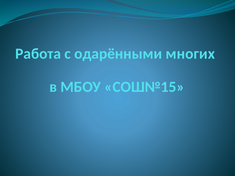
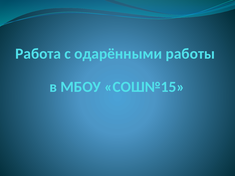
многих: многих -> работы (190, 54)
